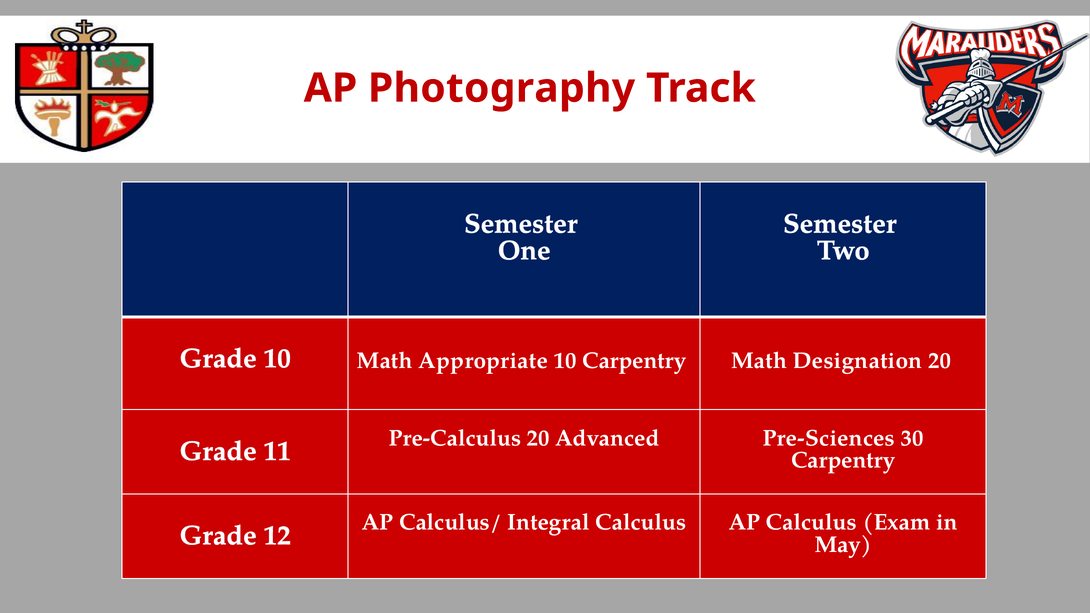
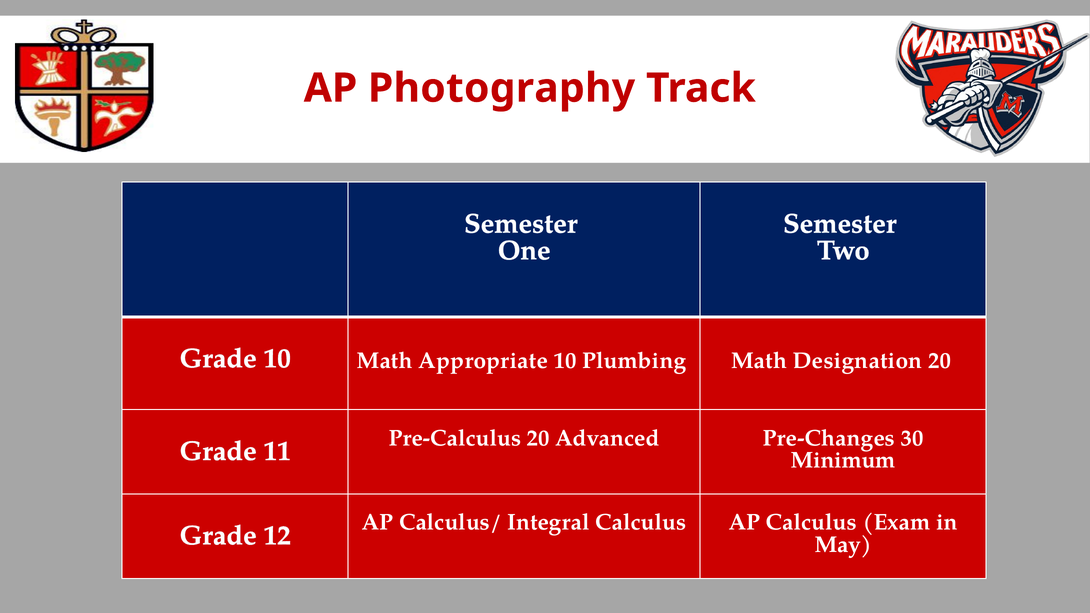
10 Carpentry: Carpentry -> Plumbing (634, 361)
Pre-Sciences: Pre-Sciences -> Pre-Changes (829, 438)
Carpentry: Carpentry -> Minimum (843, 460)
